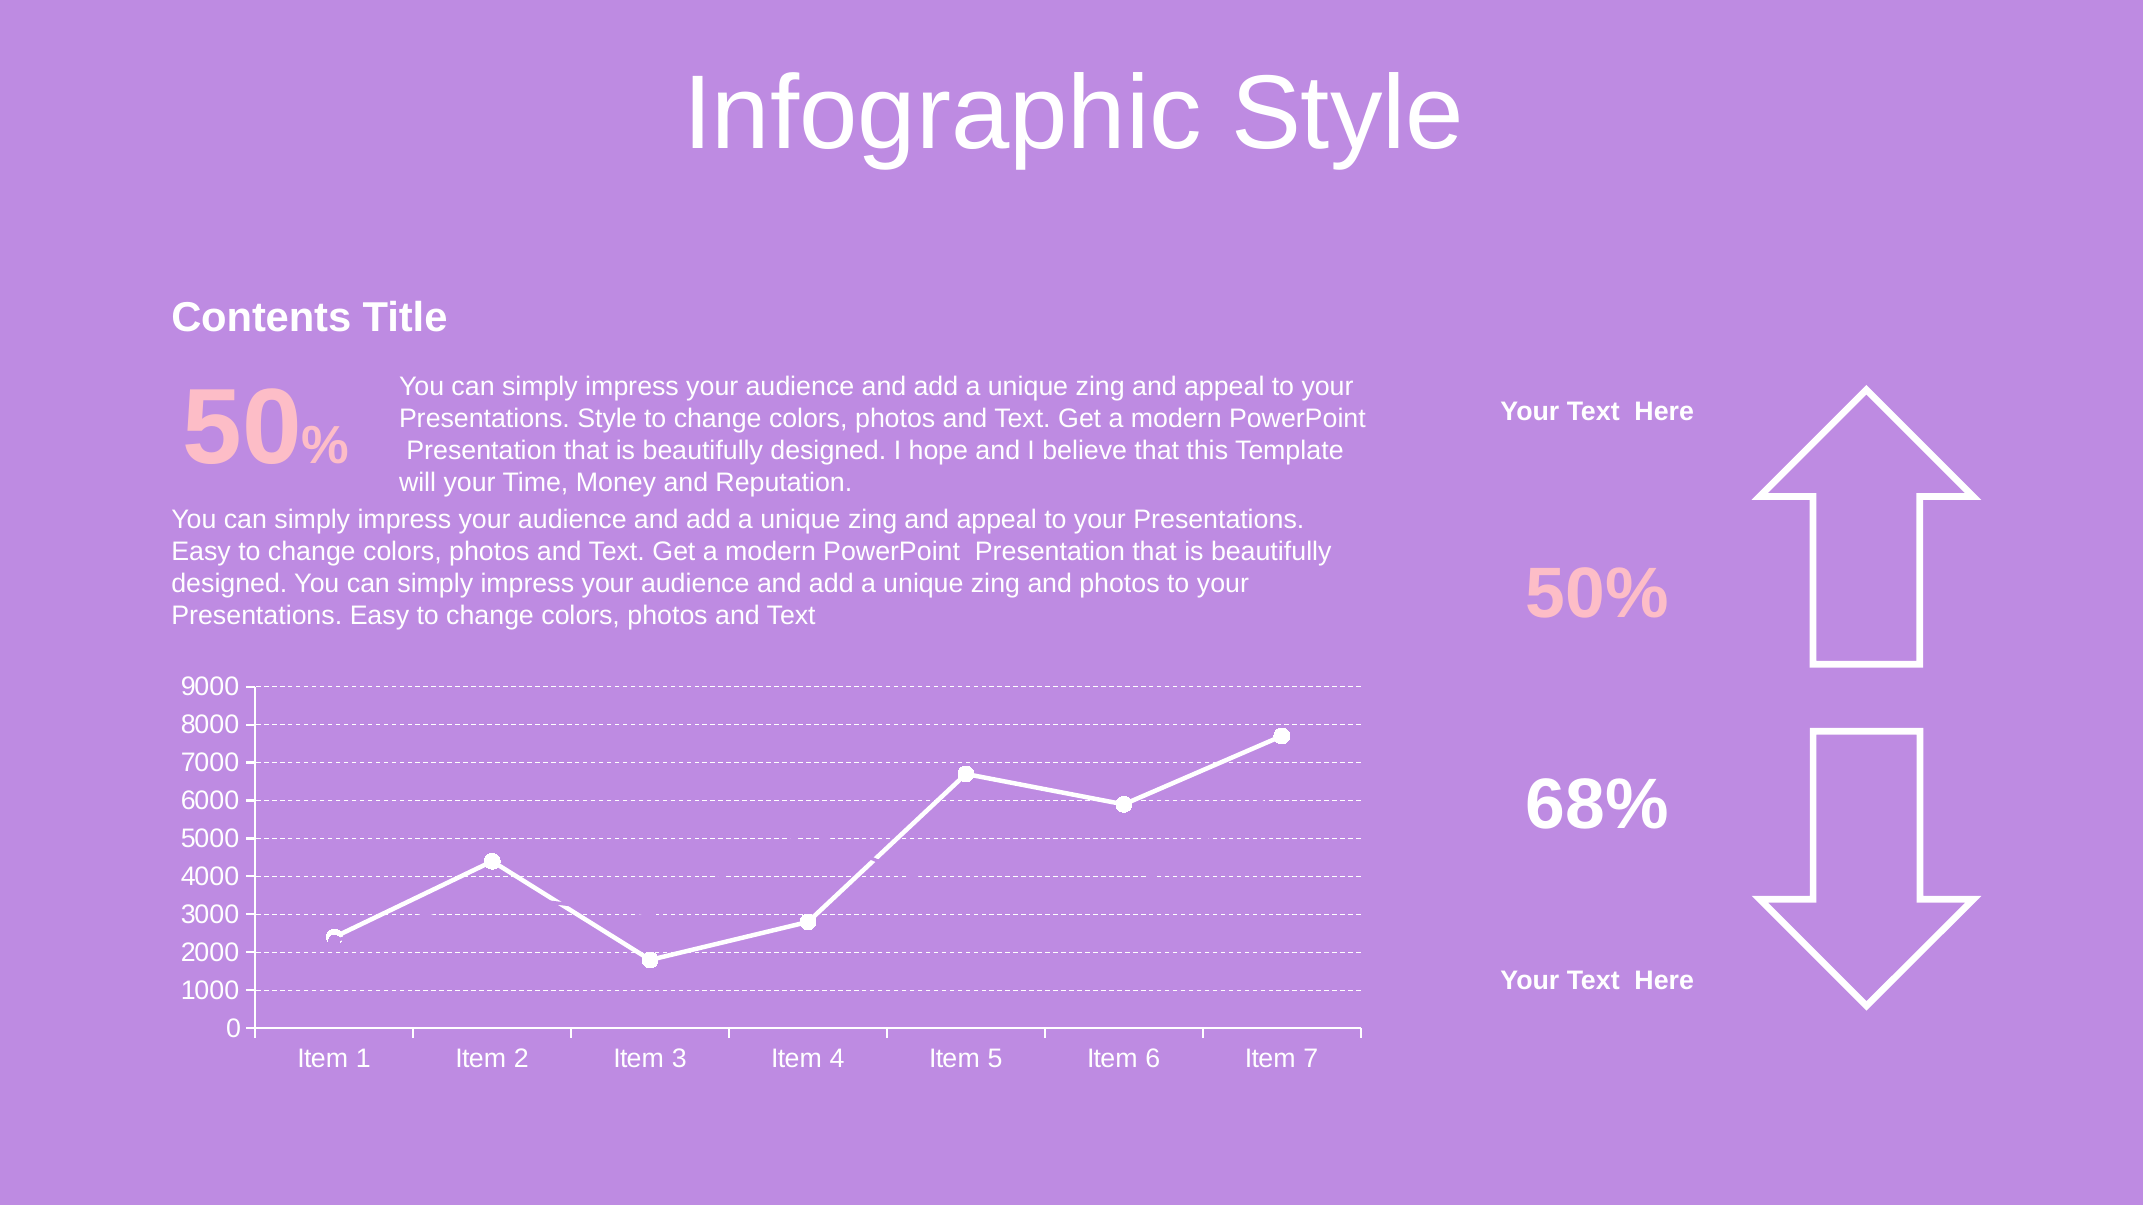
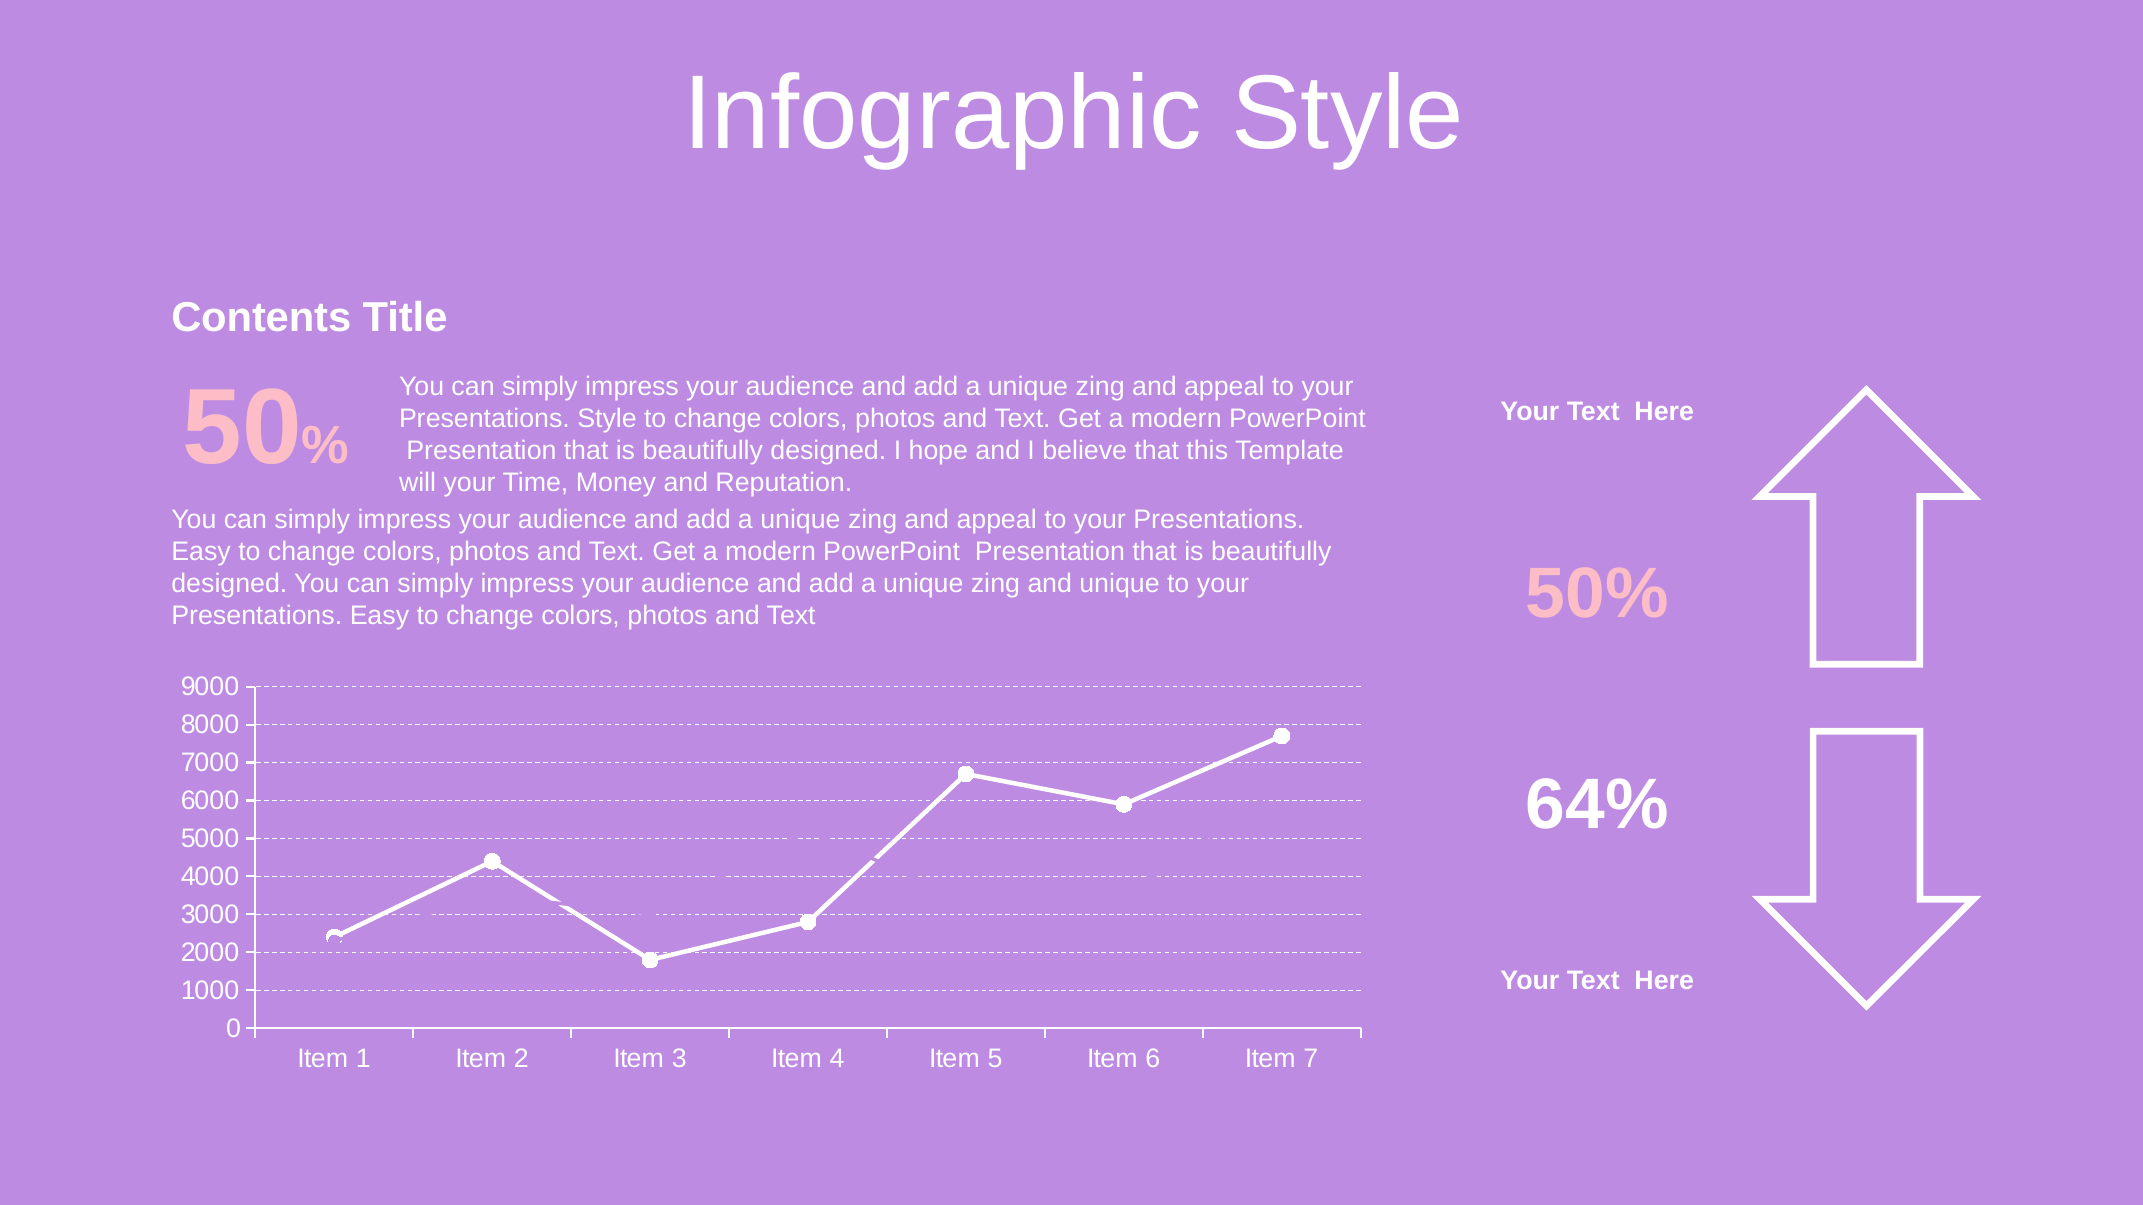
and photos: photos -> unique (1120, 584)
68%: 68% -> 64% (1597, 805)
